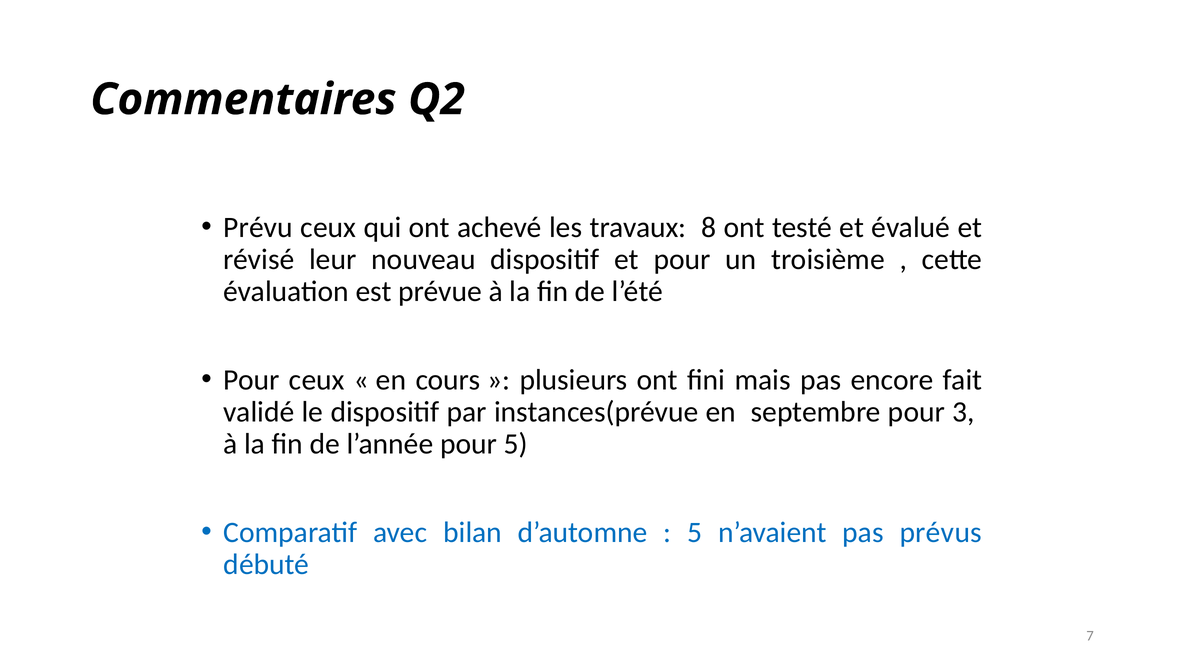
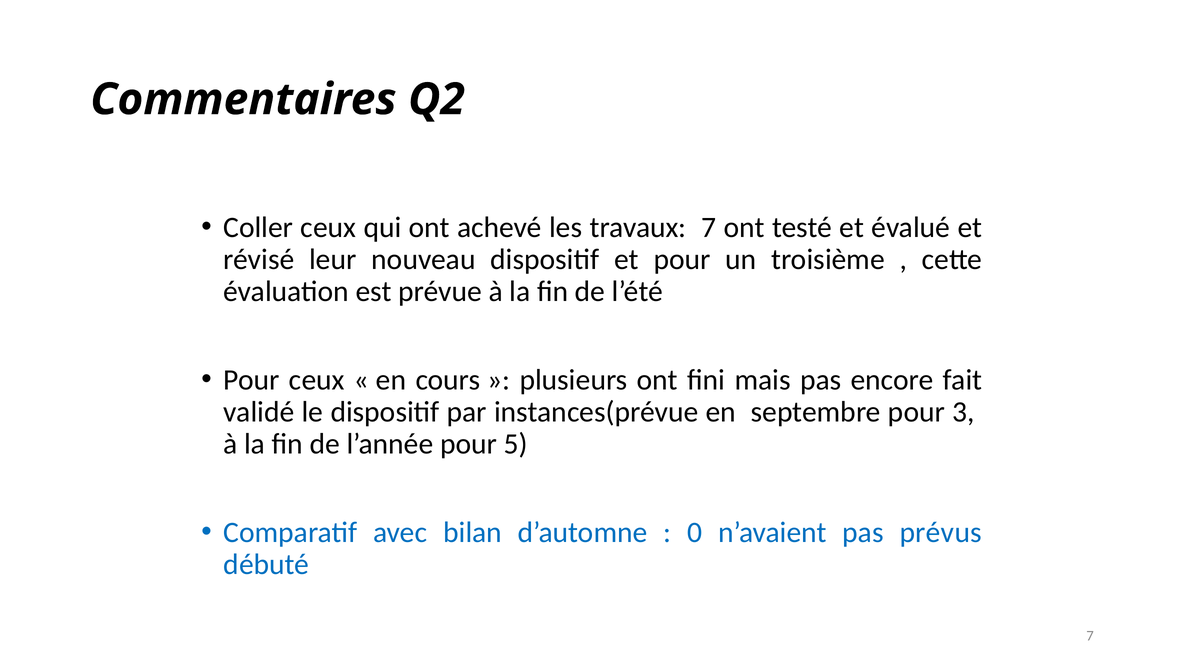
Prévu: Prévu -> Coller (258, 227)
travaux 8: 8 -> 7 (709, 227)
5: 5 -> 0 (695, 532)
